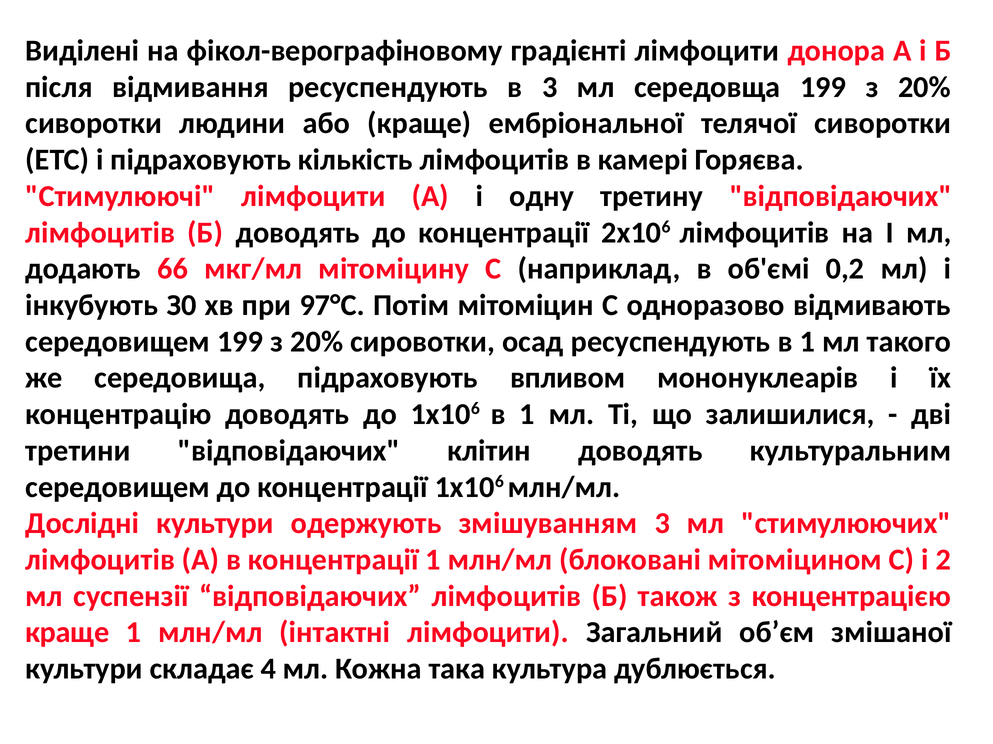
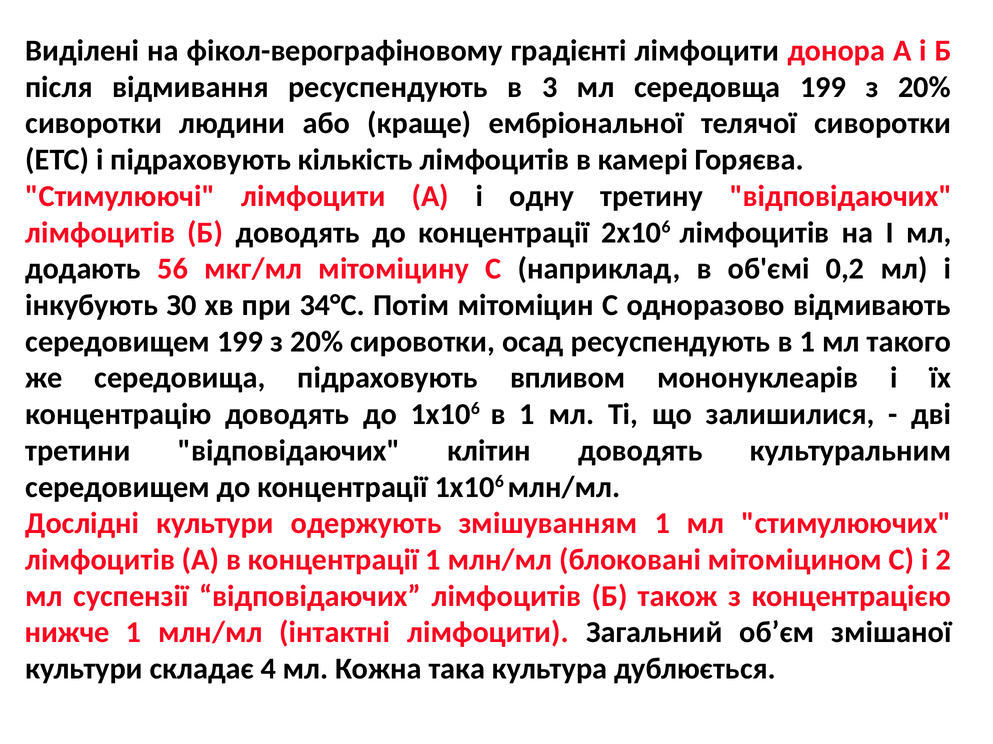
66: 66 -> 56 (173, 269)
97°С: 97°С -> 34°С (332, 306)
змішуванням 3: 3 -> 1 (662, 524)
краще: краще -> нижче (67, 633)
